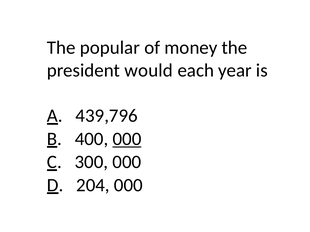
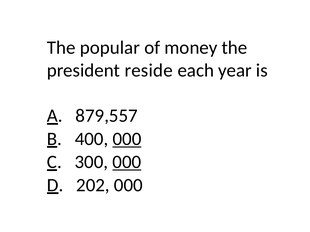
would: would -> reside (149, 71)
439,796: 439,796 -> 879,557 (107, 116)
000 underline: none -> present (127, 162)
204: 204 -> 202 (93, 185)
